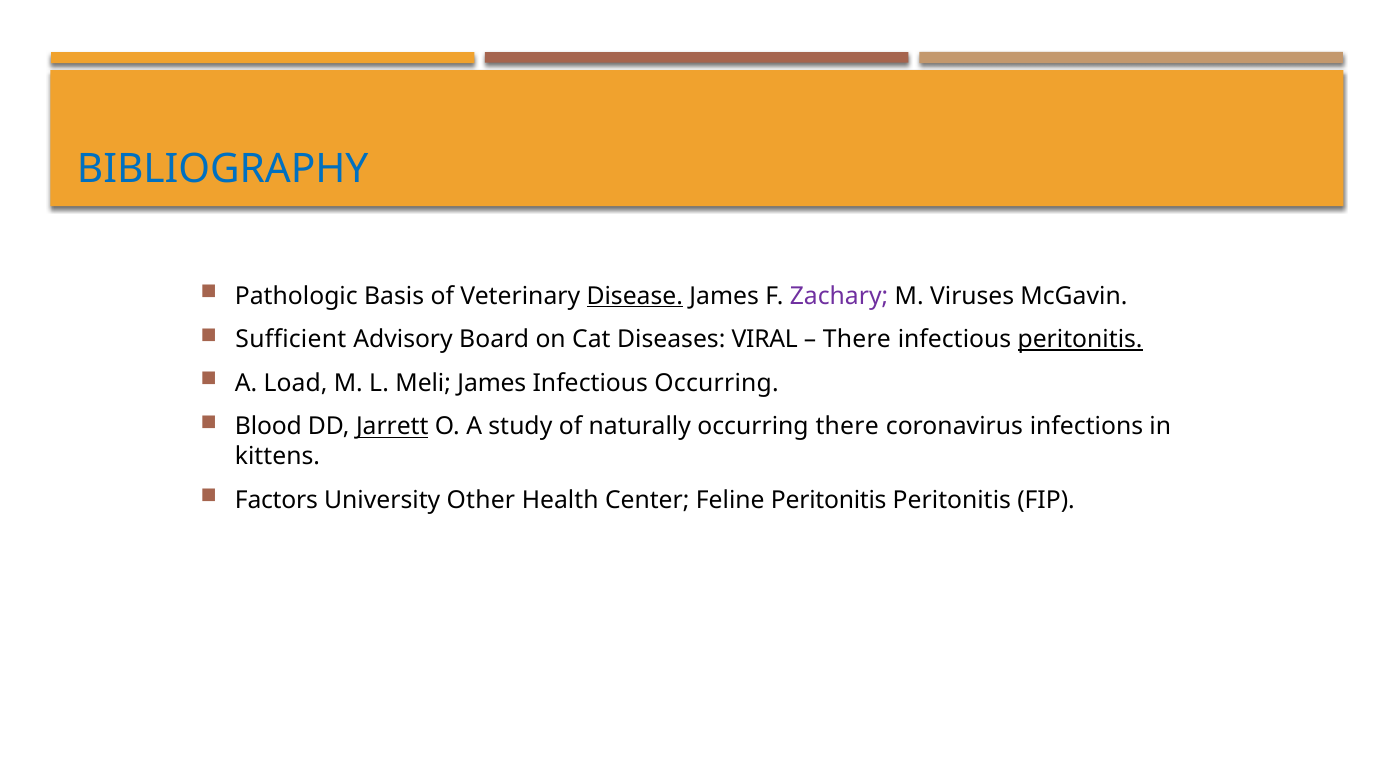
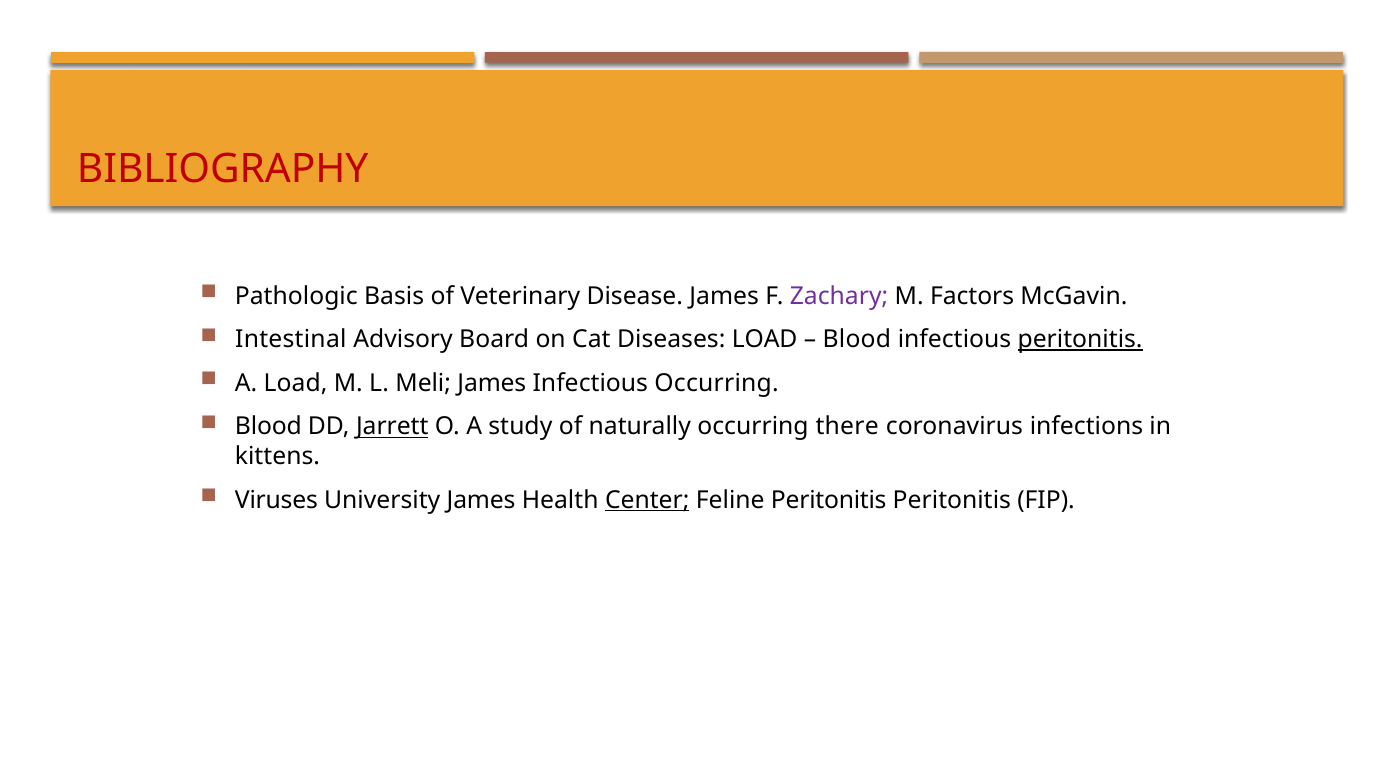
BIBLIOGRAPHY colour: blue -> red (223, 169)
Disease underline: present -> none (635, 296)
Viruses: Viruses -> Factors (972, 296)
Sufficient: Sufficient -> Intestinal (291, 340)
Diseases VIRAL: VIRAL -> LOAD (765, 340)
There: There -> Blood (857, 340)
Factors: Factors -> Viruses (276, 500)
University Other: Other -> James (481, 500)
Center underline: none -> present (647, 500)
